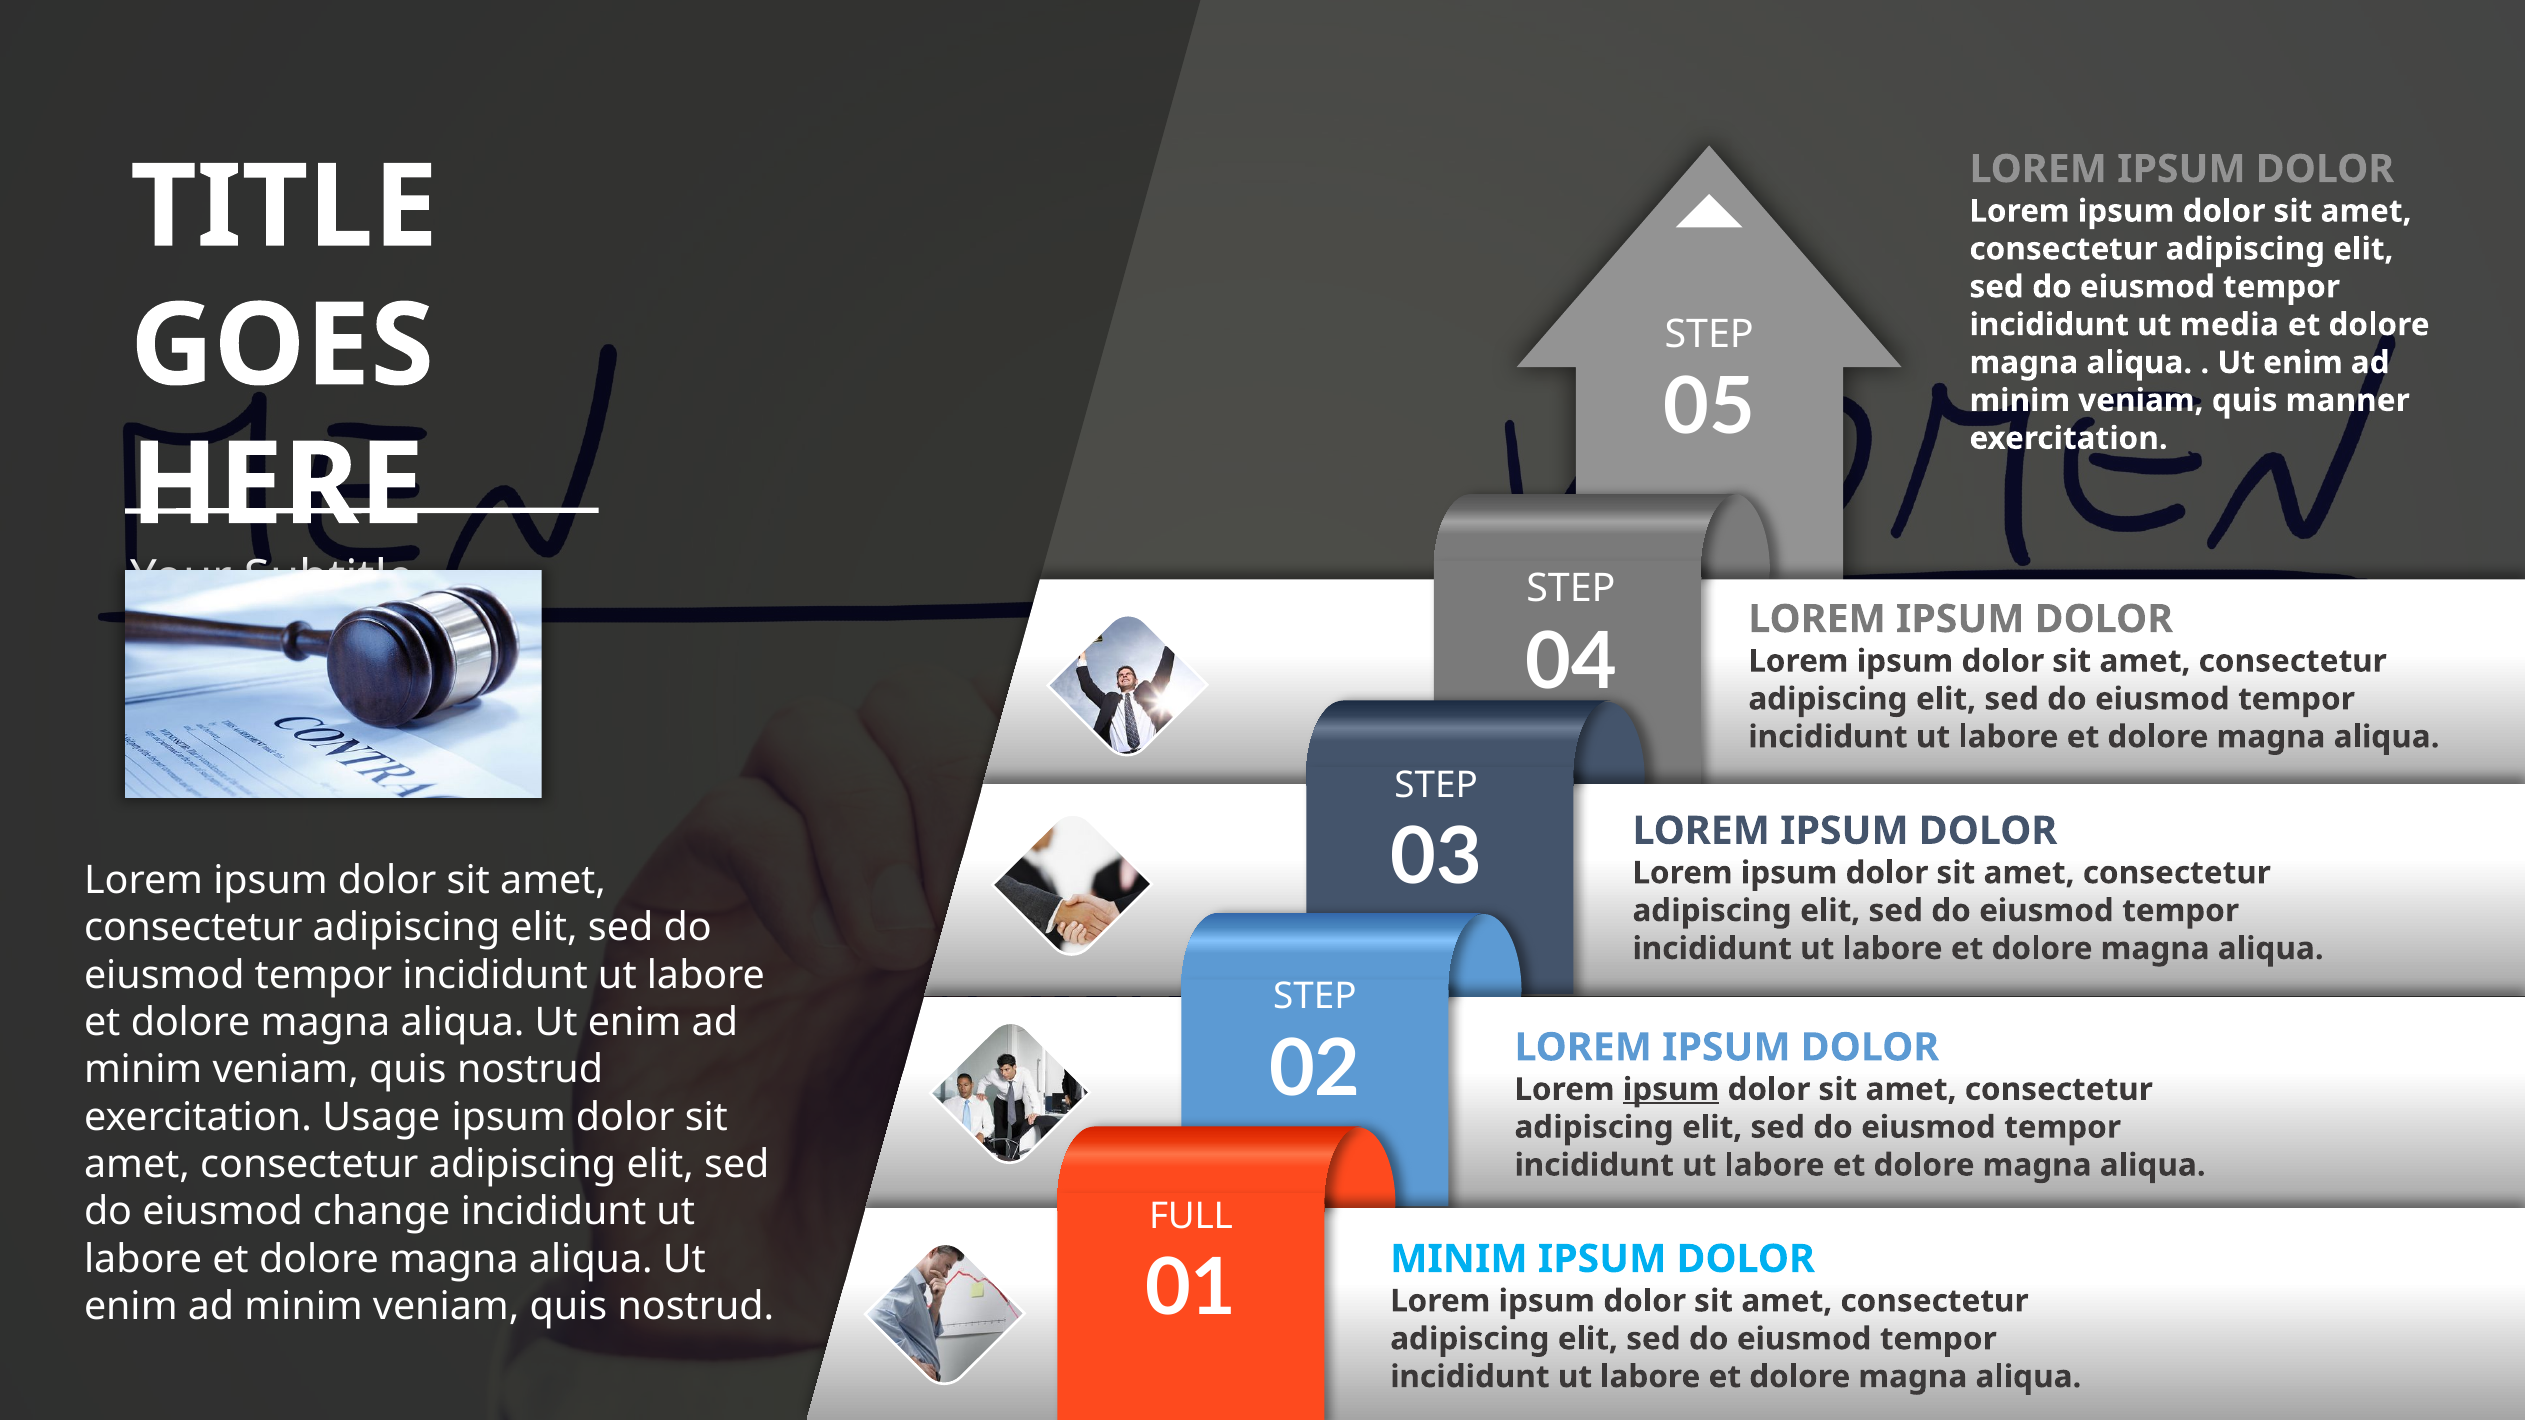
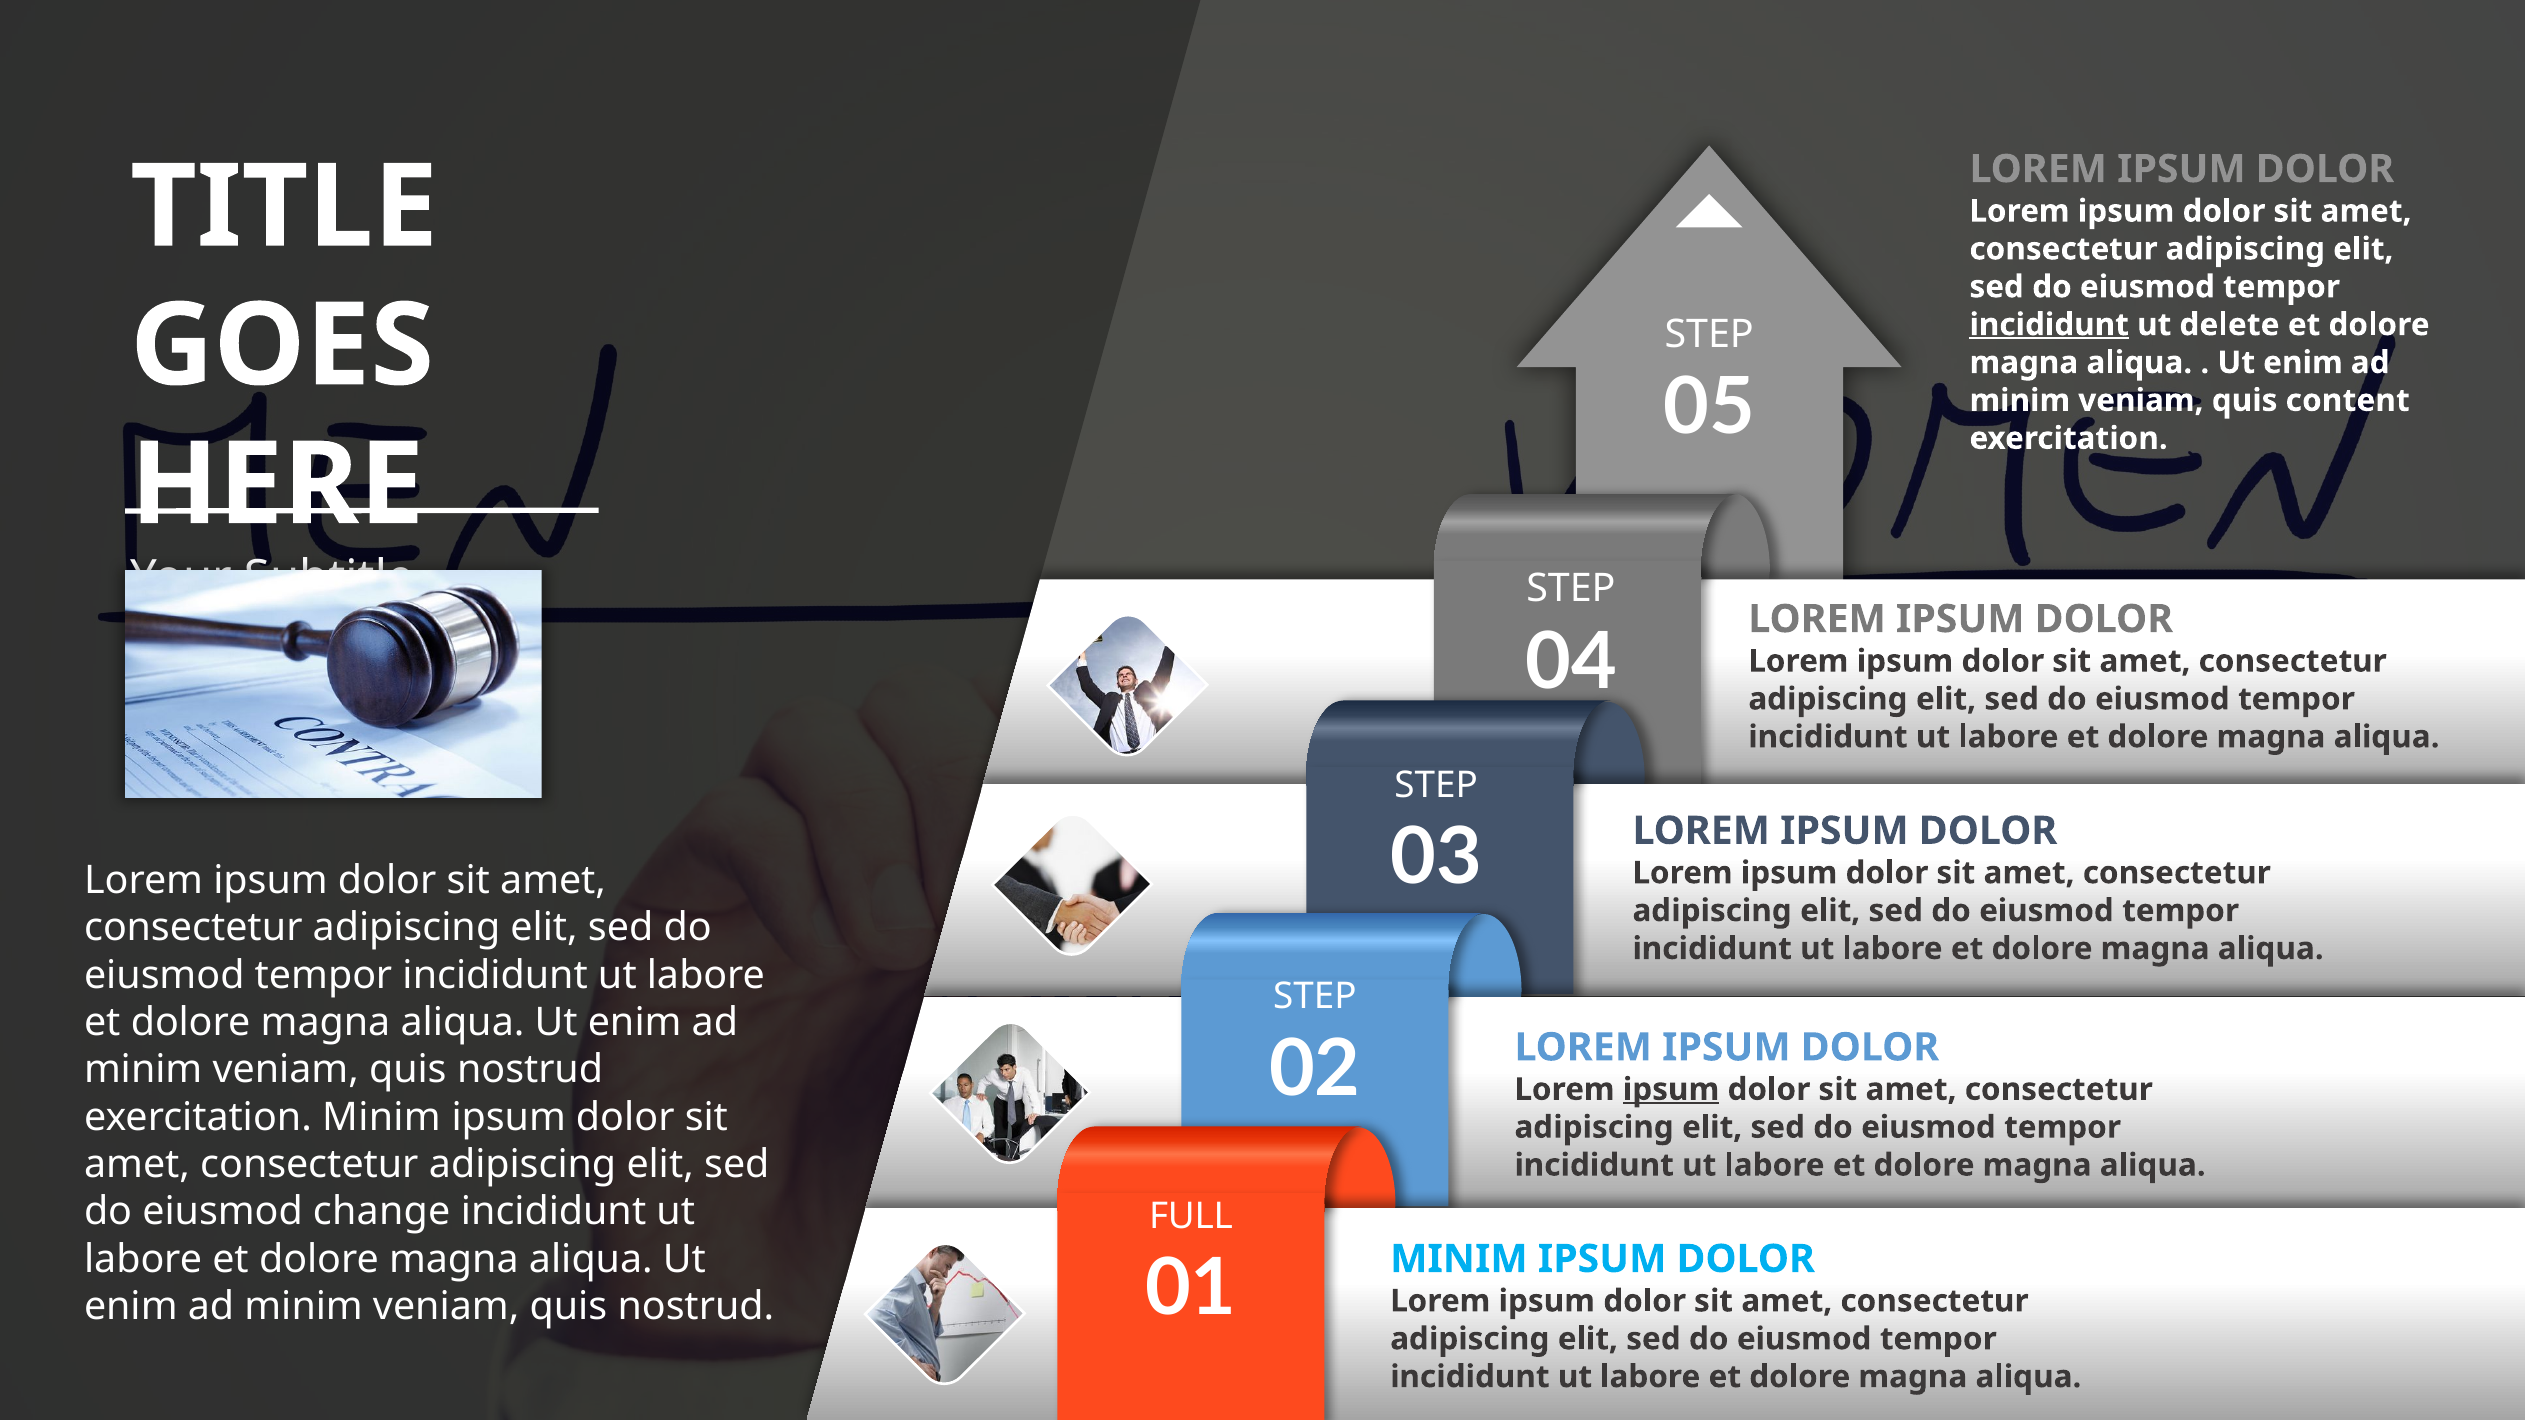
incididunt underline: none -> present (2049, 325)
media: media -> delete (2229, 325)
manner: manner -> content (2348, 401)
exercitation Usage: Usage -> Minim (381, 1117)
